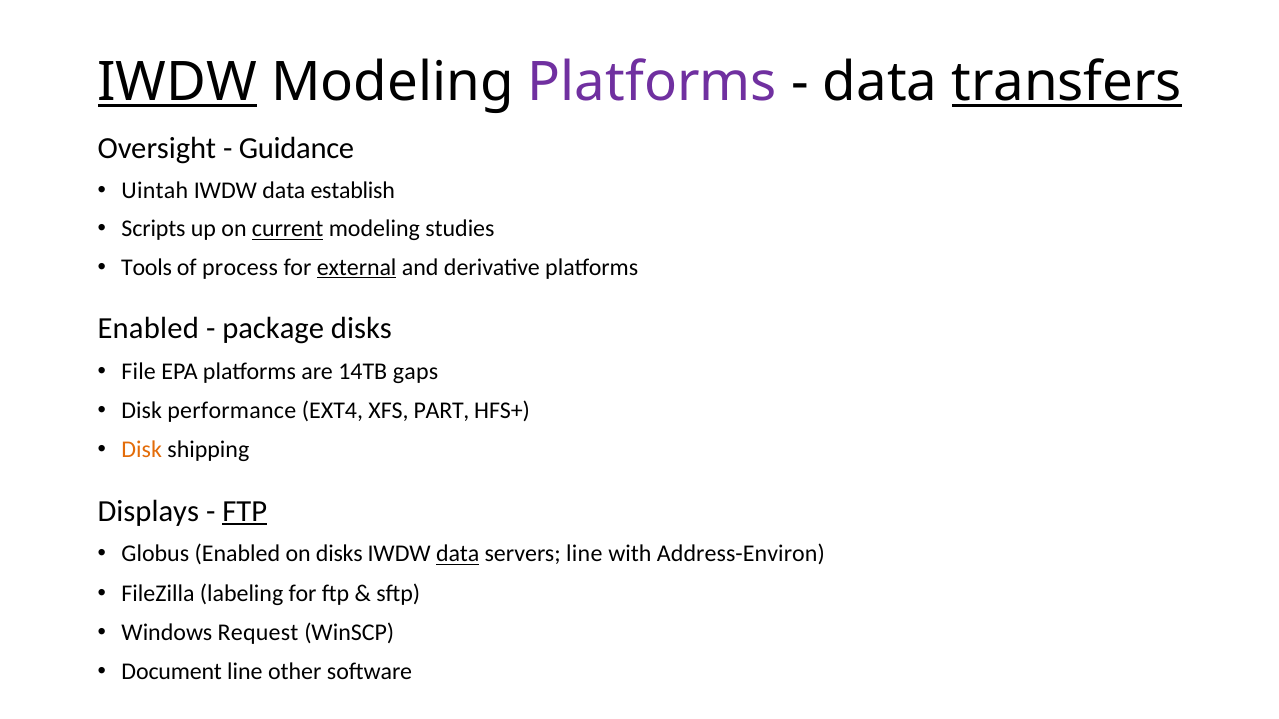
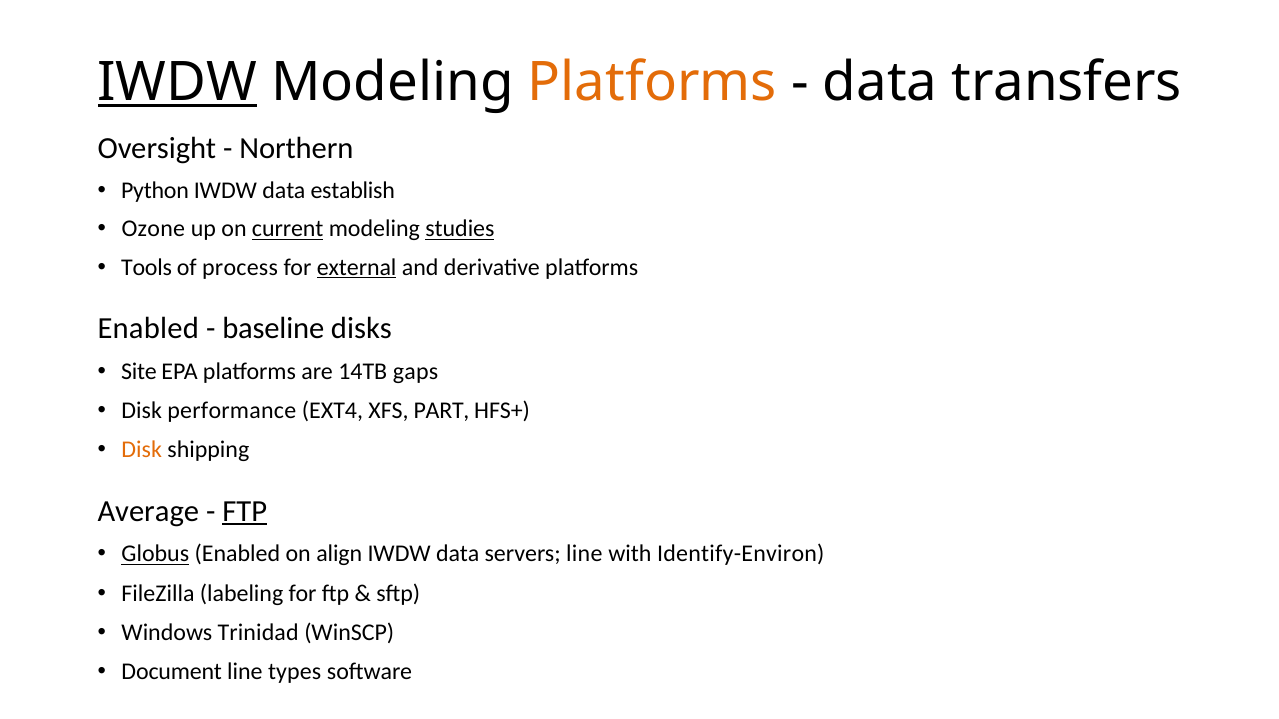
Platforms colour: purple -> orange (652, 82)
transfers underline: present -> none (1067, 82)
Guidance: Guidance -> Northern (296, 148)
Uintah: Uintah -> Python (155, 191)
Scripts: Scripts -> Ozone (153, 229)
studies underline: none -> present (460, 229)
package: package -> baseline (273, 329)
File: File -> Site (139, 372)
Displays: Displays -> Average (148, 511)
Globus underline: none -> present (155, 554)
on disks: disks -> align (339, 554)
data underline: present -> none (458, 554)
Address-Environ: Address-Environ -> Identify-Environ (741, 554)
Request: Request -> Trinidad (258, 633)
other: other -> types (295, 672)
